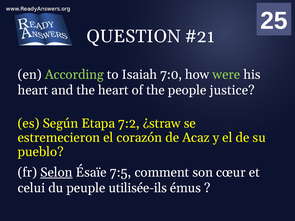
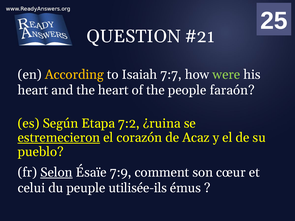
According colour: light green -> yellow (74, 75)
7:0: 7:0 -> 7:7 (171, 75)
justice: justice -> faraón (232, 90)
¿straw: ¿straw -> ¿ruina (162, 124)
estremecieron underline: none -> present (59, 138)
7:5: 7:5 -> 7:9 (121, 172)
